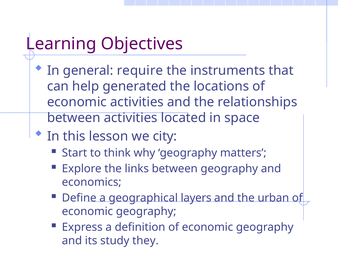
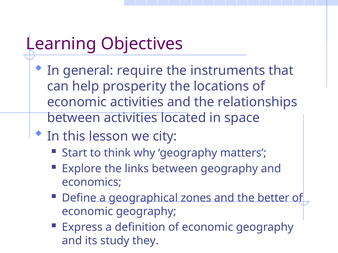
generated: generated -> prosperity (135, 86)
layers: layers -> zones (196, 198)
urban: urban -> better (273, 198)
